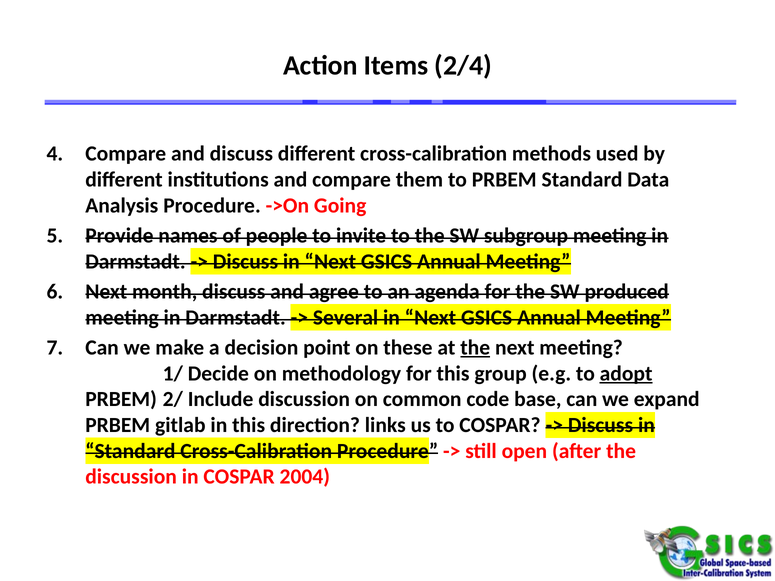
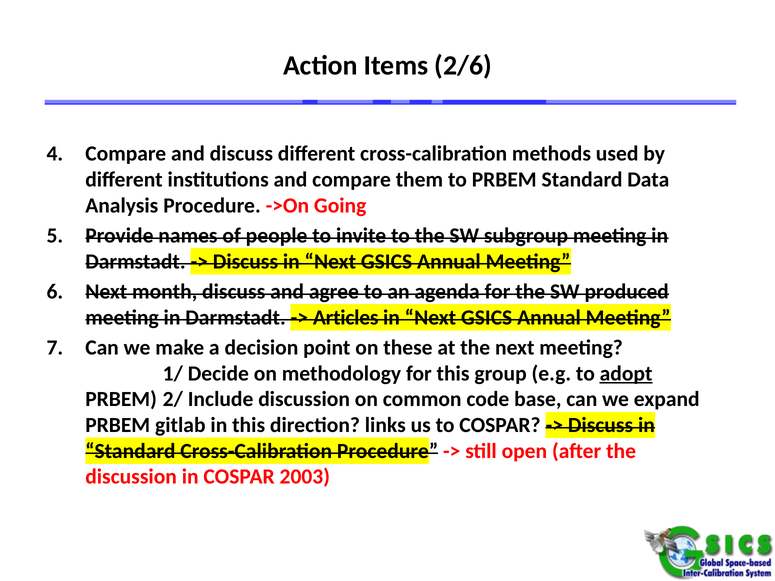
2/4: 2/4 -> 2/6 (463, 66)
Several: Several -> Articles (346, 318)
the underline: present -> none (475, 348)
2004: 2004 -> 2003 (305, 477)
